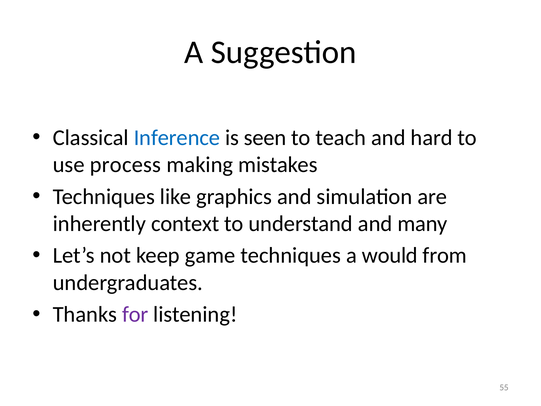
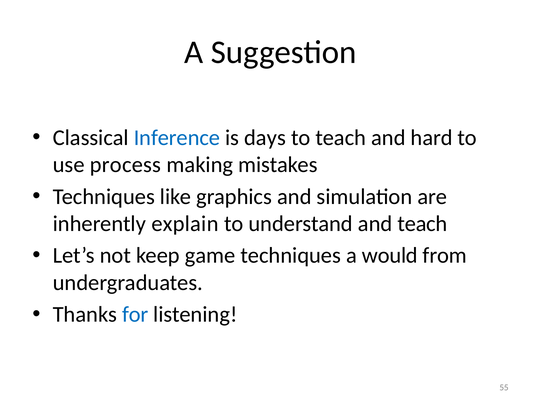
seen: seen -> days (265, 138)
context: context -> explain (185, 223)
and many: many -> teach (422, 223)
for colour: purple -> blue (135, 314)
